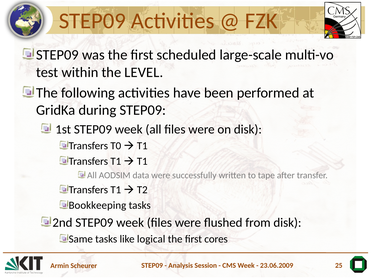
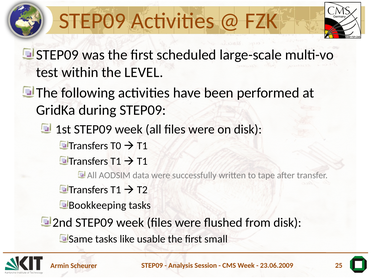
logical: logical -> usable (151, 239)
cores: cores -> small (216, 239)
